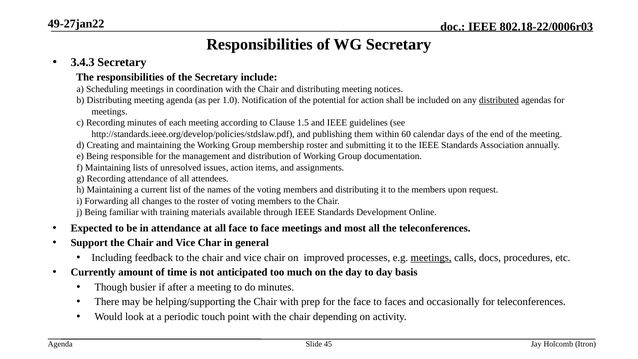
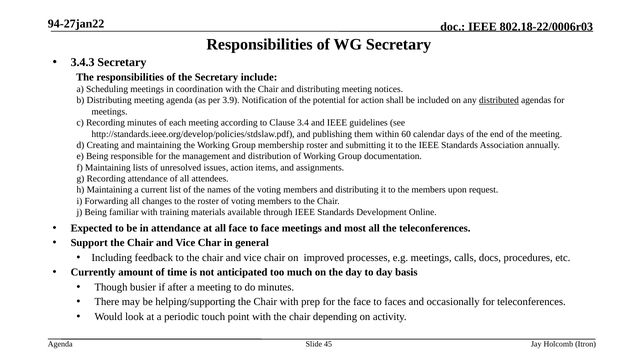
49-27jan22: 49-27jan22 -> 94-27jan22 (76, 24)
1.0: 1.0 -> 3.9 (231, 100)
1.5: 1.5 -> 3.4 (303, 123)
meetings underline: present -> none (431, 258)
